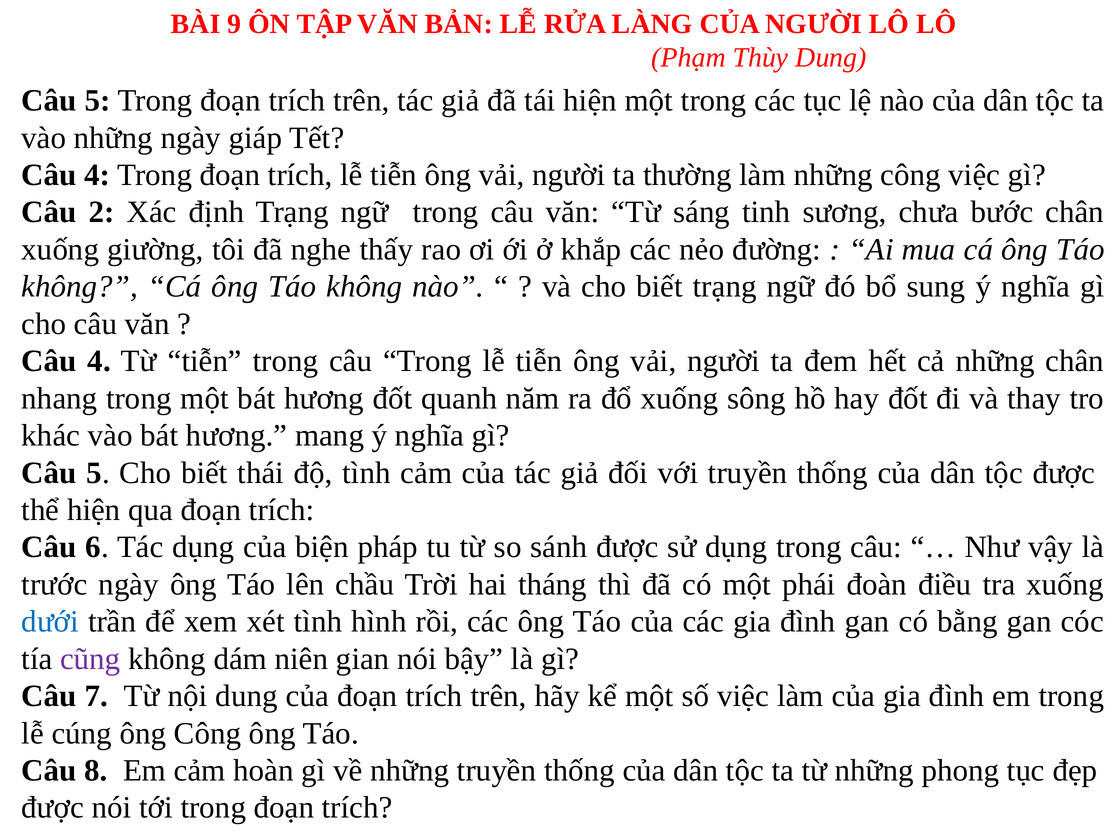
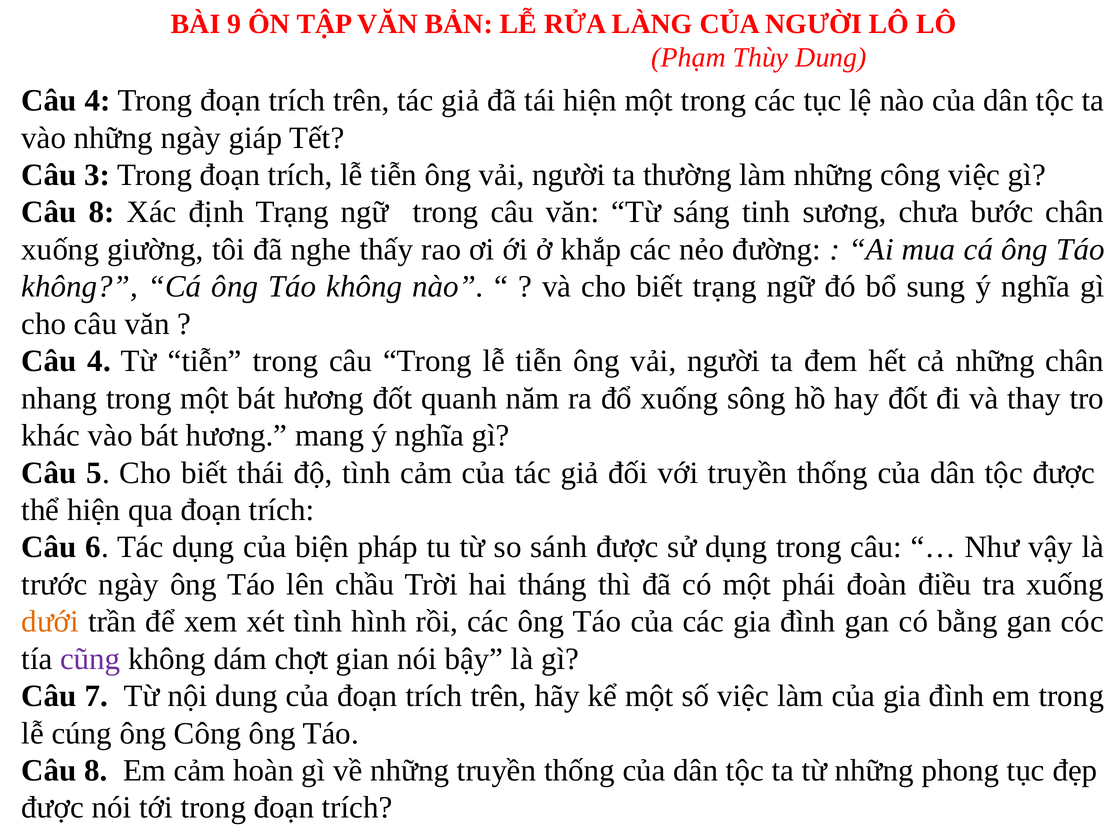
5: 5 -> 4 (97, 101)
4: 4 -> 3 (97, 175)
2: 2 -> 8 (102, 212)
dưới colour: blue -> orange (50, 622)
niên: niên -> chợt (302, 659)
